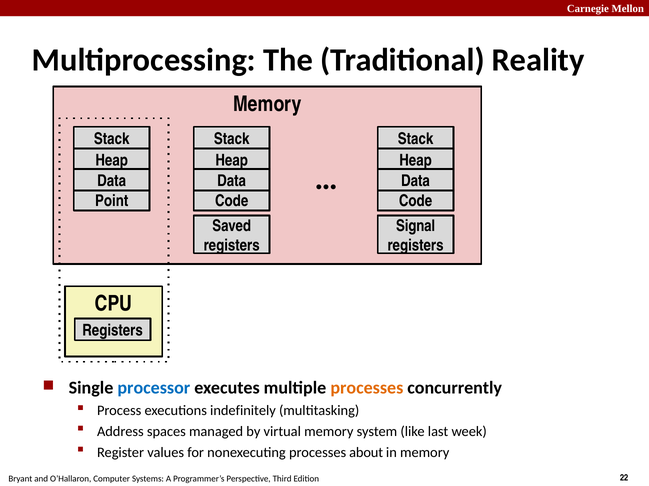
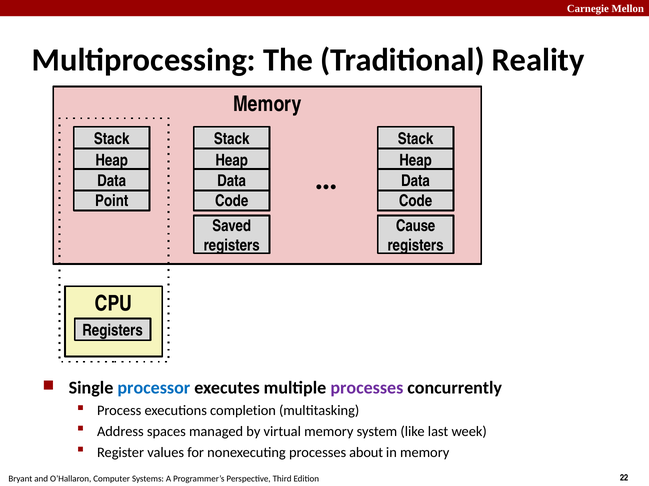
Signal: Signal -> Cause (416, 226)
processes colour: orange -> purple (367, 389)
indefinitely: indefinitely -> completion (243, 411)
